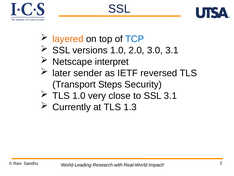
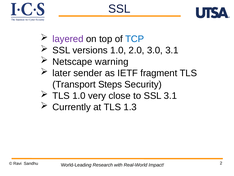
layered colour: orange -> purple (68, 39)
interpret: interpret -> warning (112, 62)
reversed: reversed -> fragment (159, 73)
